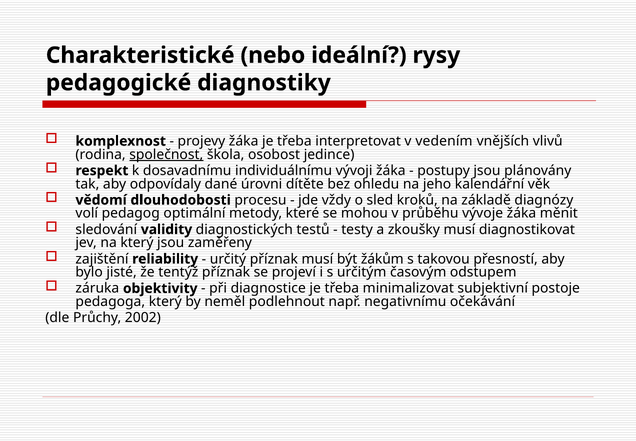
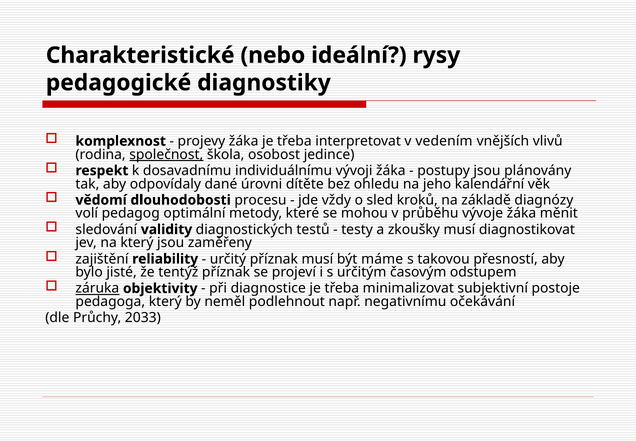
žákům: žákům -> máme (382, 259)
záruka underline: none -> present (97, 288)
2002: 2002 -> 2033 (143, 317)
